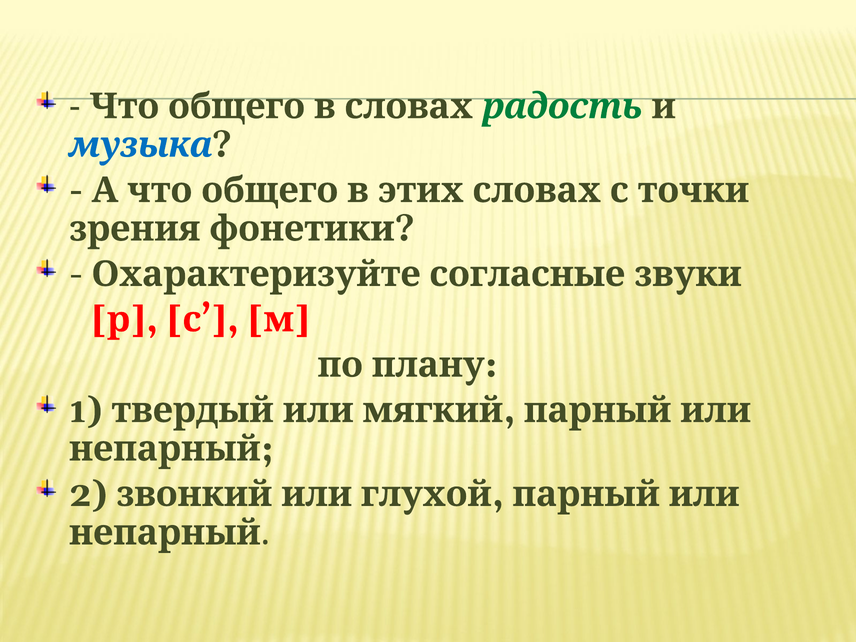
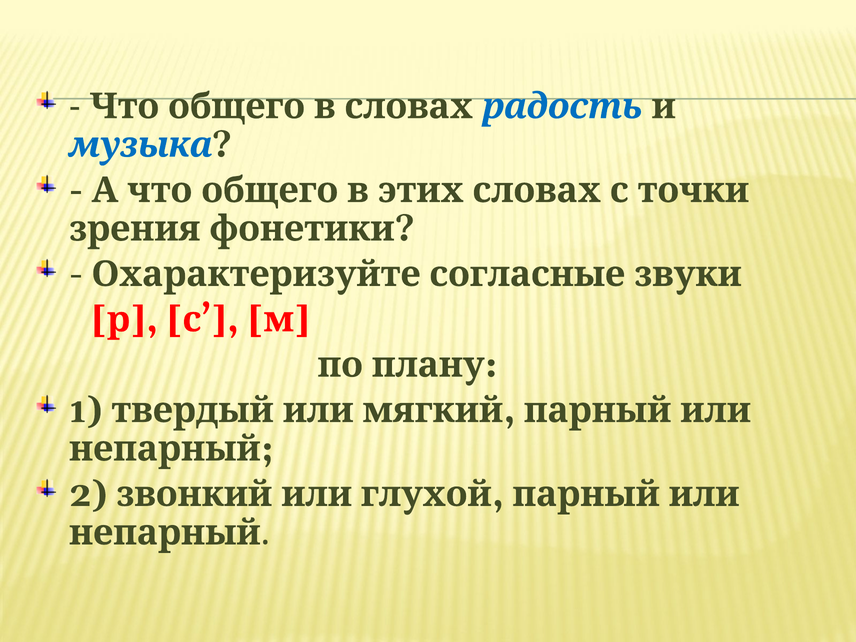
радость colour: green -> blue (562, 106)
